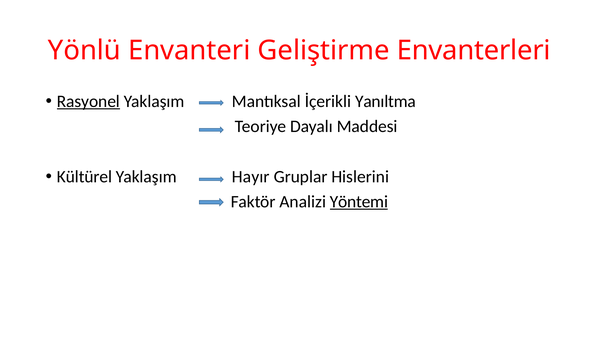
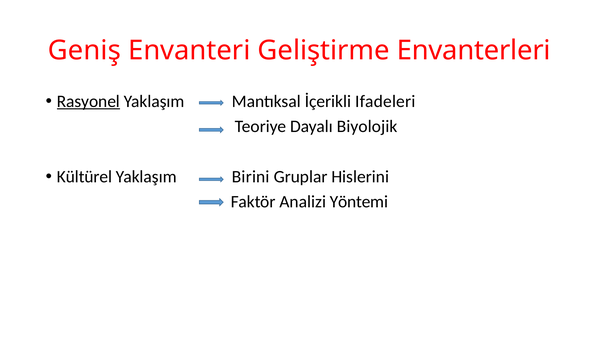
Yönlü: Yönlü -> Geniş (84, 50)
Yanıltma: Yanıltma -> Ifadeleri (385, 101)
Maddesi: Maddesi -> Biyolojik (367, 126)
Hayır: Hayır -> Birini (251, 177)
Yöntemi underline: present -> none (359, 202)
